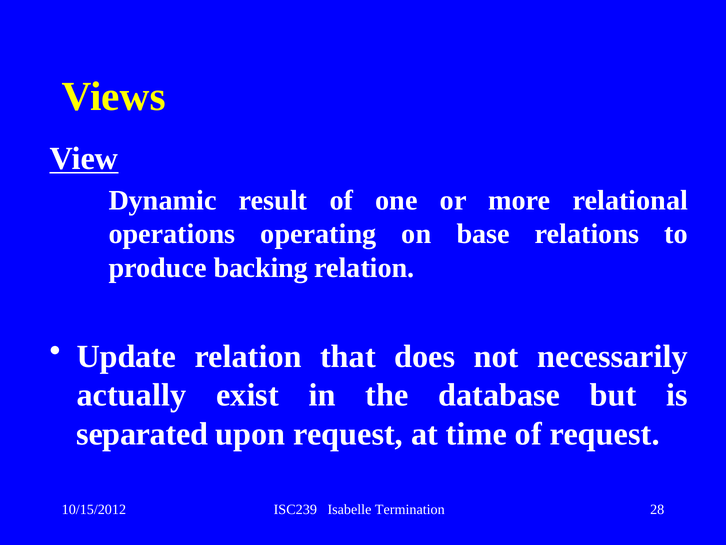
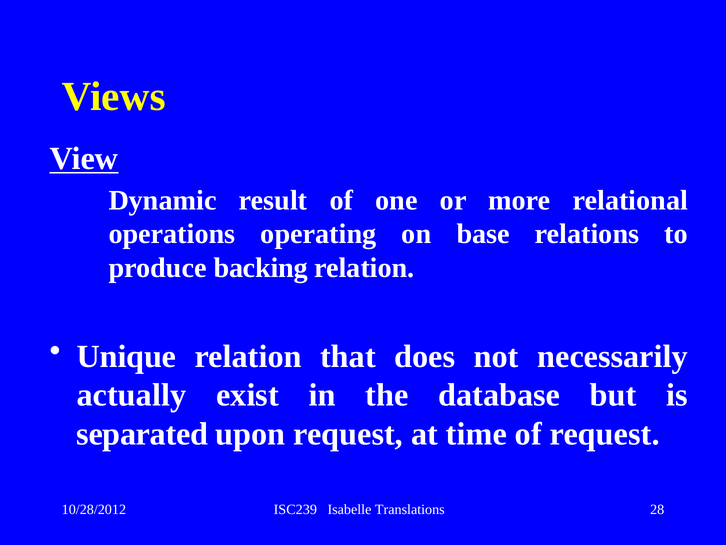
Update: Update -> Unique (127, 356)
10/15/2012: 10/15/2012 -> 10/28/2012 (94, 509)
Termination: Termination -> Translations (410, 509)
